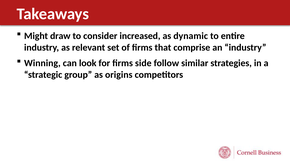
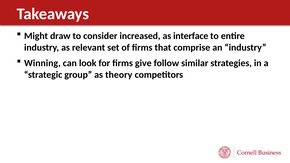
dynamic: dynamic -> interface (191, 36)
side: side -> give (143, 63)
origins: origins -> theory (119, 75)
